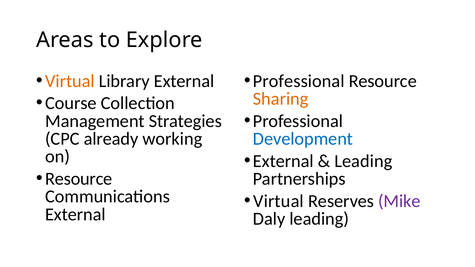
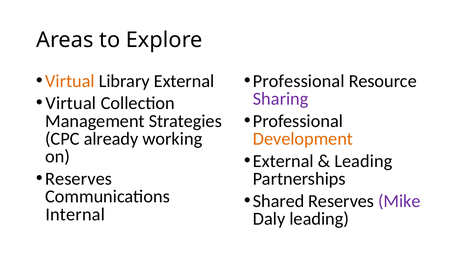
Sharing colour: orange -> purple (281, 99)
Course: Course -> Virtual (71, 103)
Development colour: blue -> orange (303, 139)
Resource: Resource -> Reserves (79, 179)
Virtual: Virtual -> Shared (279, 201)
External: External -> Internal (75, 214)
